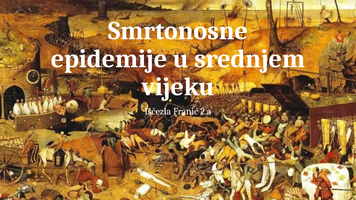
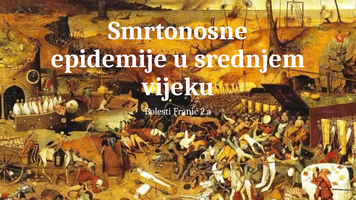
Iščezla: Iščezla -> Bolesti (158, 112)
